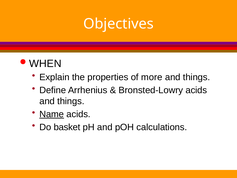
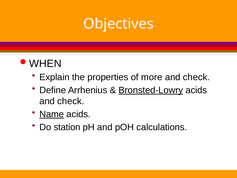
things: things -> check (196, 77)
Bronsted-Lowry underline: none -> present (151, 90)
things: things -> check (71, 101)
basket: basket -> station (67, 127)
